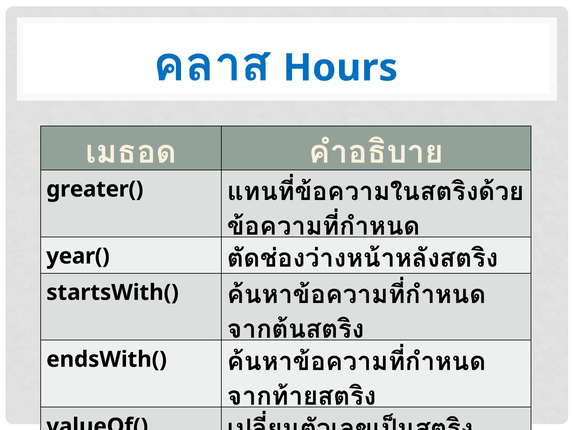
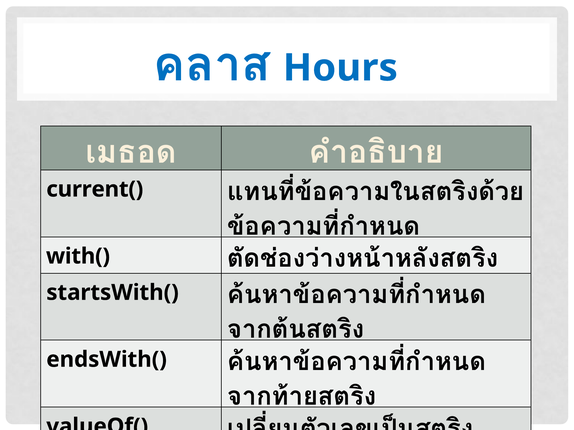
greater(: greater( -> current( (95, 189)
year(: year( -> with( (78, 256)
